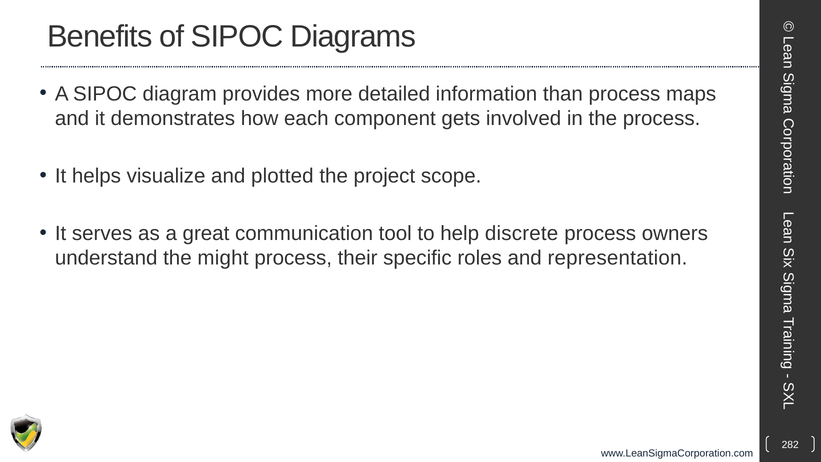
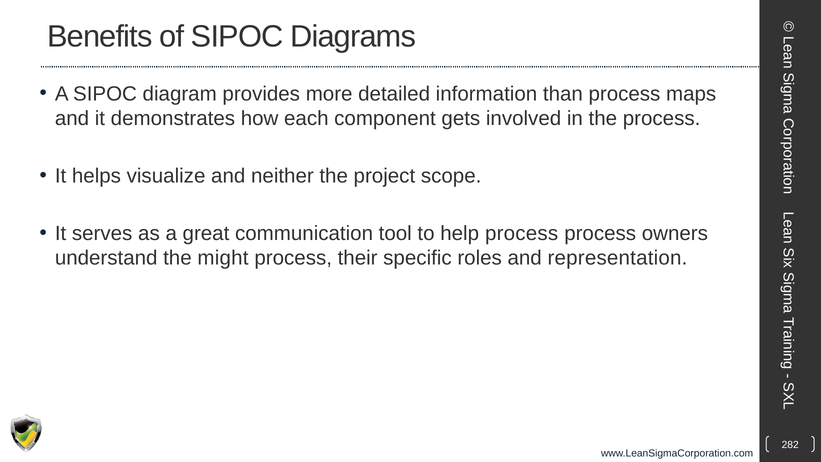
plotted: plotted -> neither (282, 176)
help discrete: discrete -> process (522, 233)
